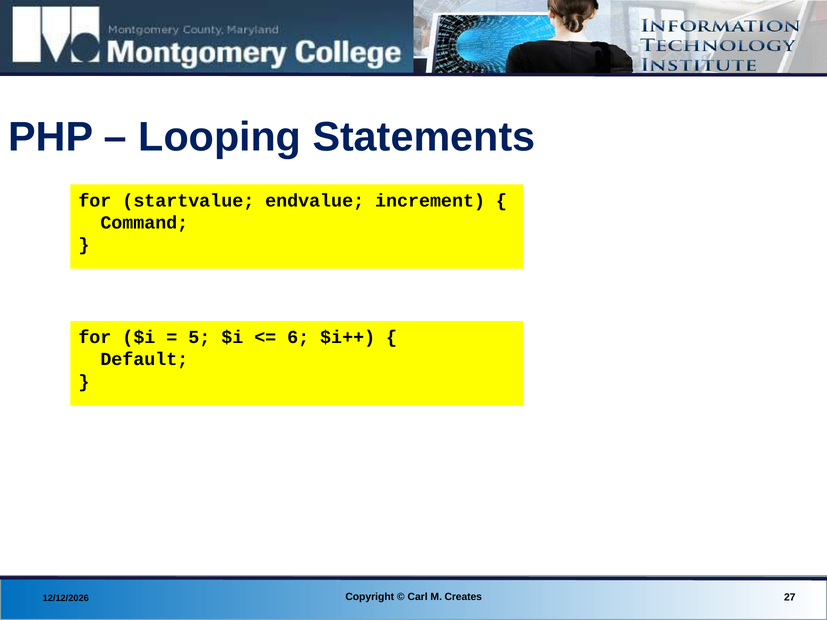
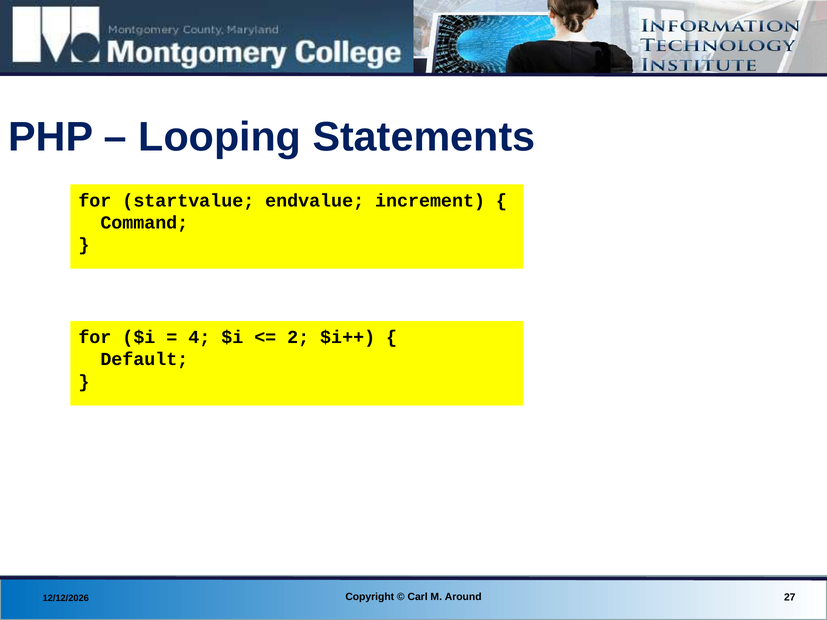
5: 5 -> 4 (199, 338)
6: 6 -> 2 (298, 338)
Creates: Creates -> Around (463, 597)
